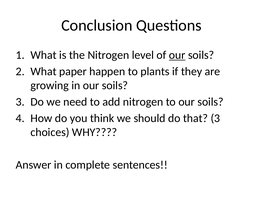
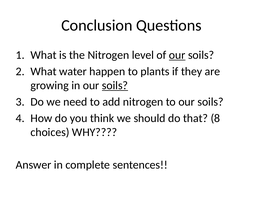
paper: paper -> water (73, 72)
soils underline: none -> present (115, 86)
that 3: 3 -> 8 (215, 118)
